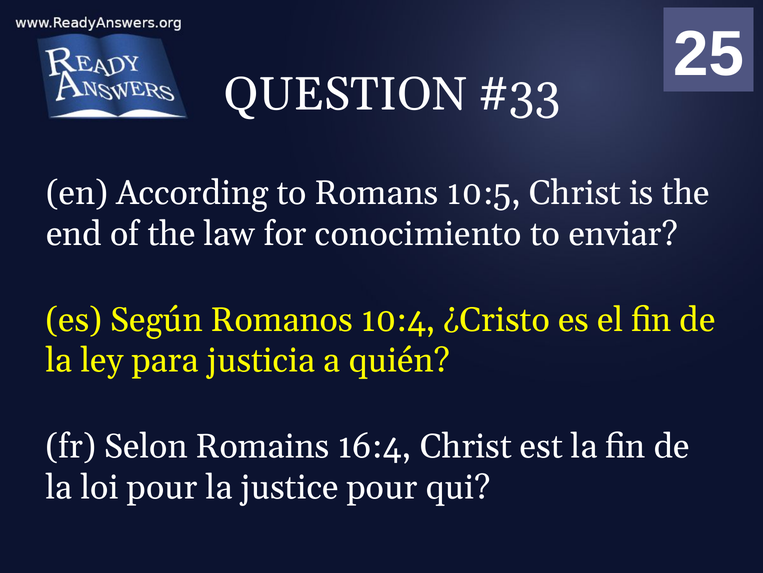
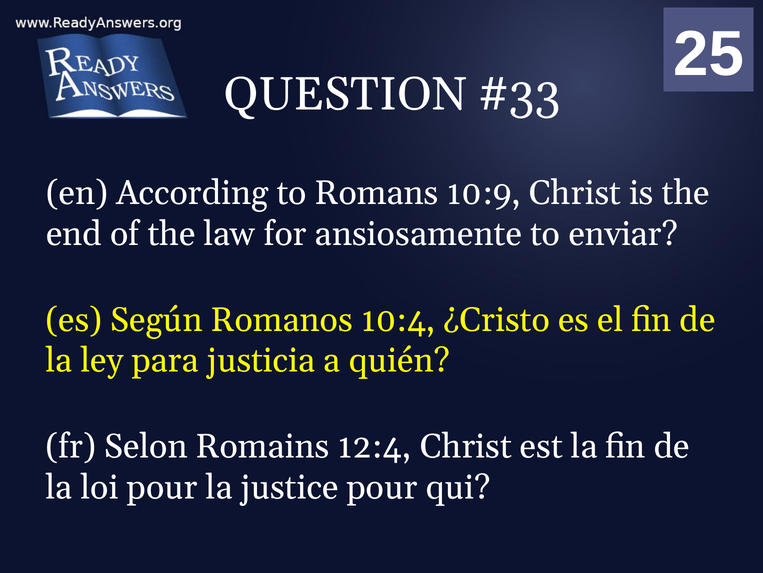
10:5: 10:5 -> 10:9 (484, 193)
conocimiento: conocimiento -> ansiosamente (418, 234)
16:4: 16:4 -> 12:4 (375, 446)
